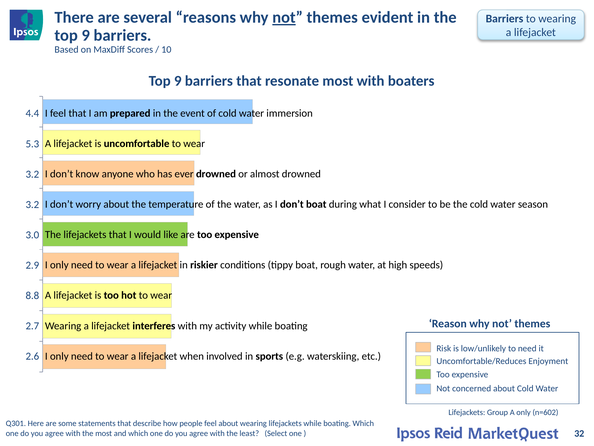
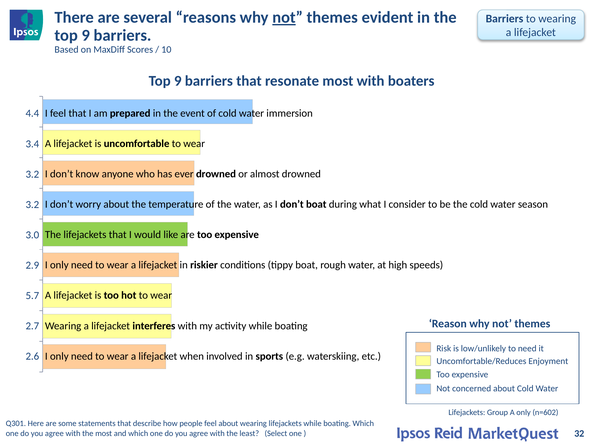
5.3: 5.3 -> 3.4 (32, 144)
8.8: 8.8 -> 5.7 (32, 295)
